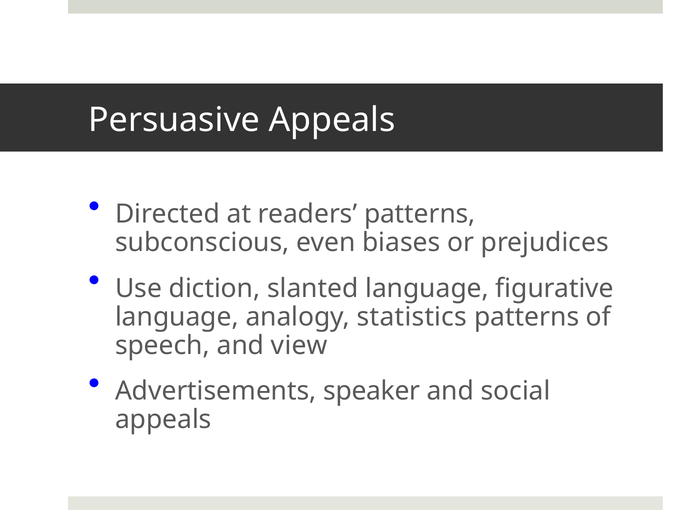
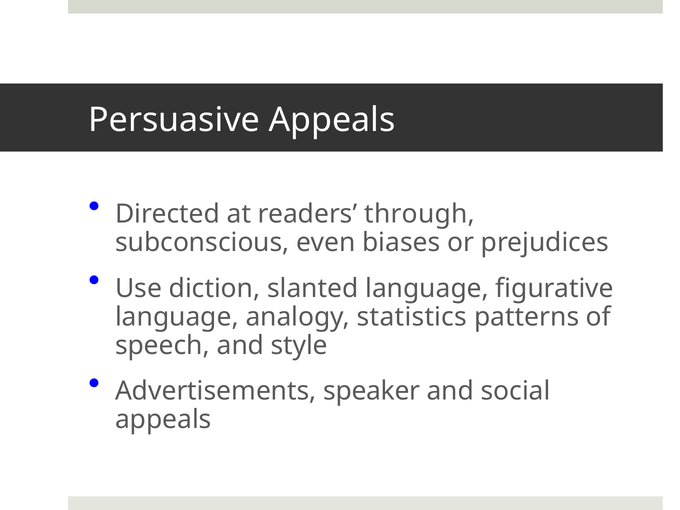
readers patterns: patterns -> through (420, 214)
view: view -> style (299, 345)
